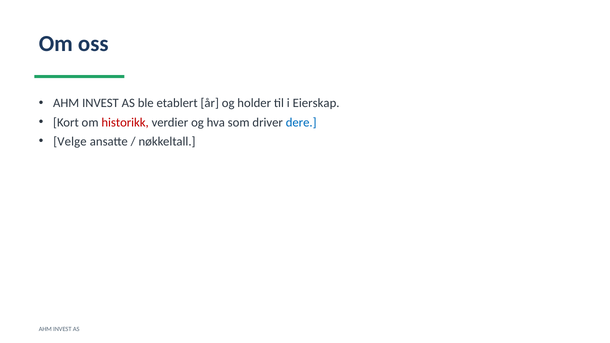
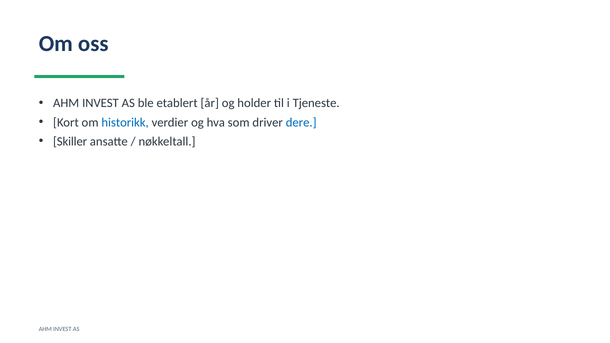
Eierskap: Eierskap -> Tjeneste (316, 103)
historikk colour: red -> blue (125, 122)
Velge: Velge -> Skiller (70, 141)
